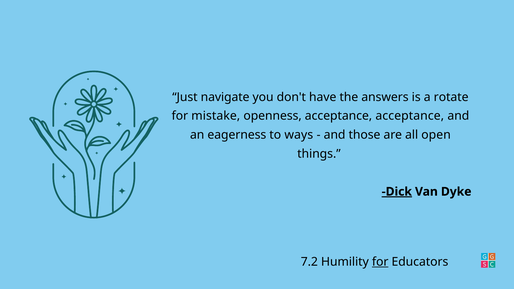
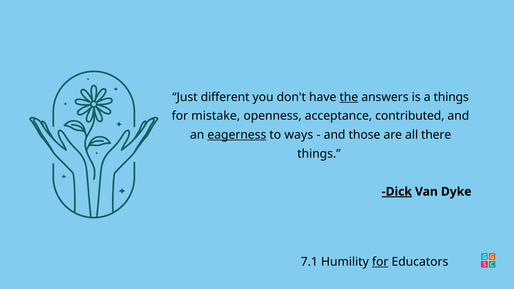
navigate: navigate -> different (225, 97)
the underline: none -> present (349, 97)
a rotate: rotate -> things (451, 97)
acceptance acceptance: acceptance -> contributed (410, 116)
eagerness underline: none -> present (237, 135)
open: open -> there (436, 135)
7.2: 7.2 -> 7.1 (309, 262)
